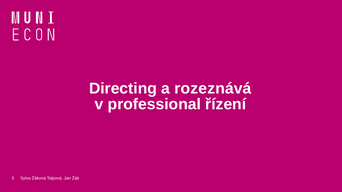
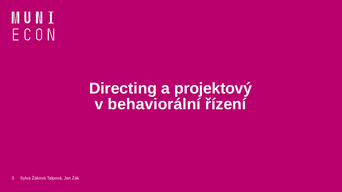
rozeznává: rozeznává -> projektový (213, 89)
professional: professional -> behaviorální (154, 104)
